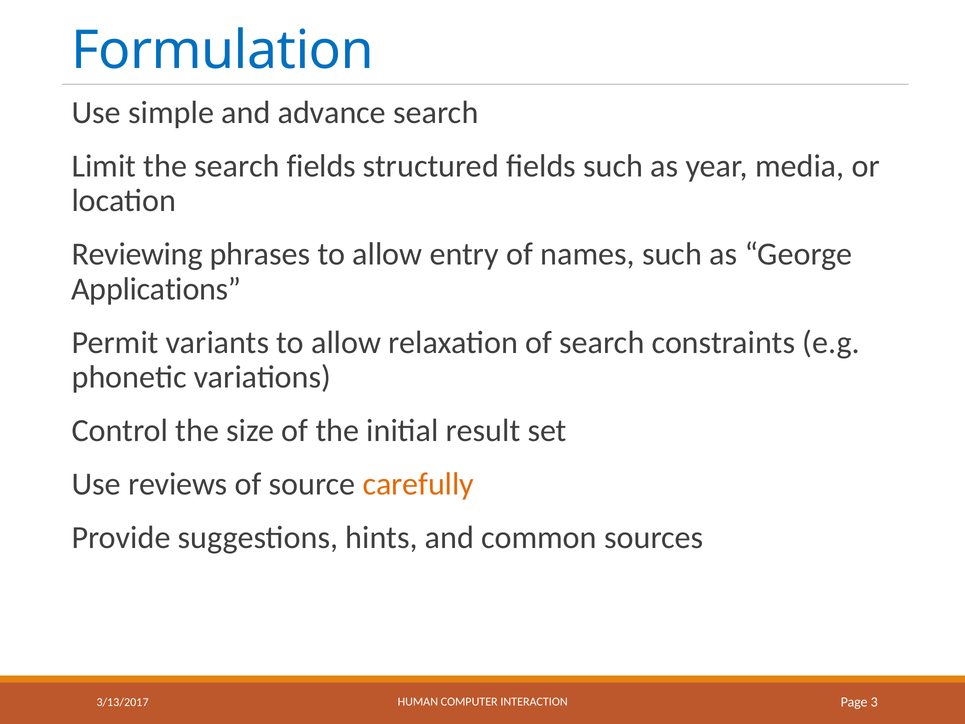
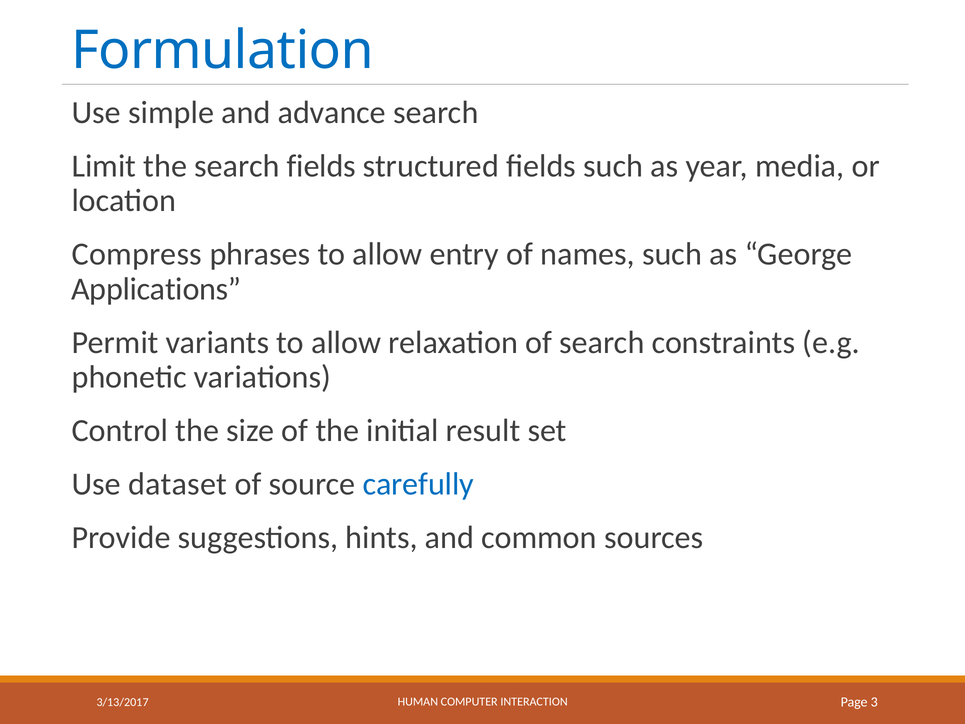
Reviewing: Reviewing -> Compress (137, 254)
reviews: reviews -> dataset (178, 484)
carefully colour: orange -> blue (418, 484)
